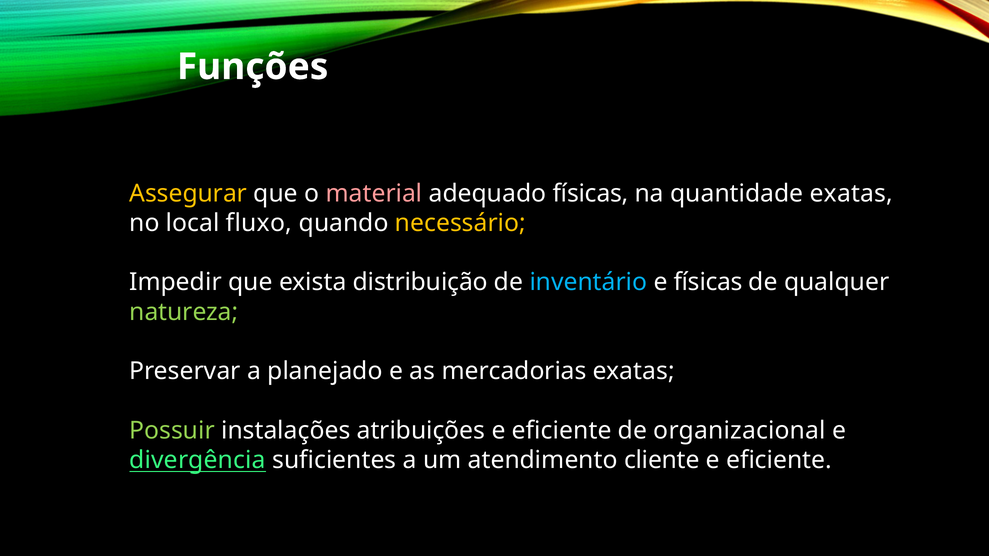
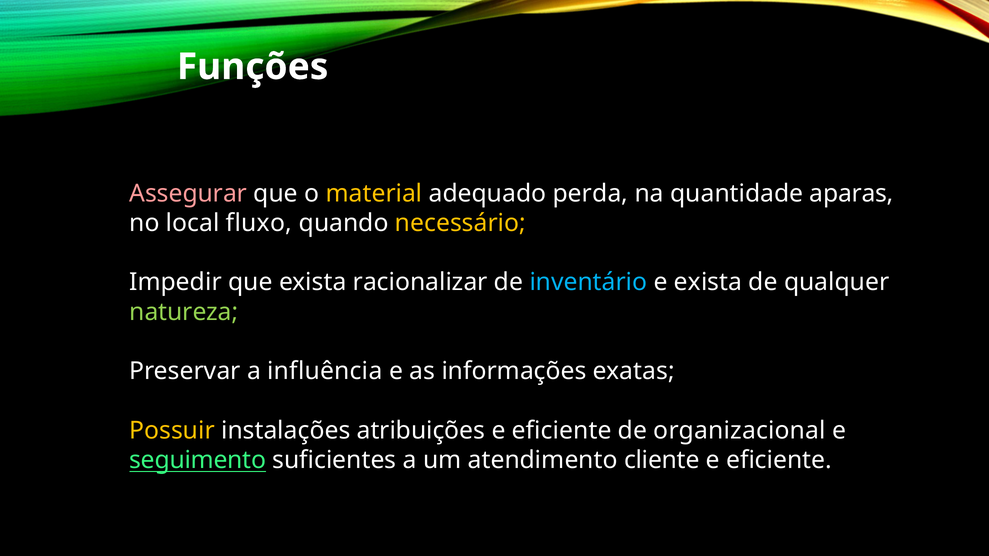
Assegurar colour: yellow -> pink (188, 193)
material colour: pink -> yellow (374, 193)
adequado físicas: físicas -> perda (590, 193)
quantidade exatas: exatas -> aparas (852, 193)
distribuição: distribuição -> racionalizar (420, 282)
e físicas: físicas -> exista (708, 282)
planejado: planejado -> influência (325, 371)
mercadorias: mercadorias -> informações (514, 371)
Possuir colour: light green -> yellow (172, 431)
divergência: divergência -> seguimento (198, 461)
